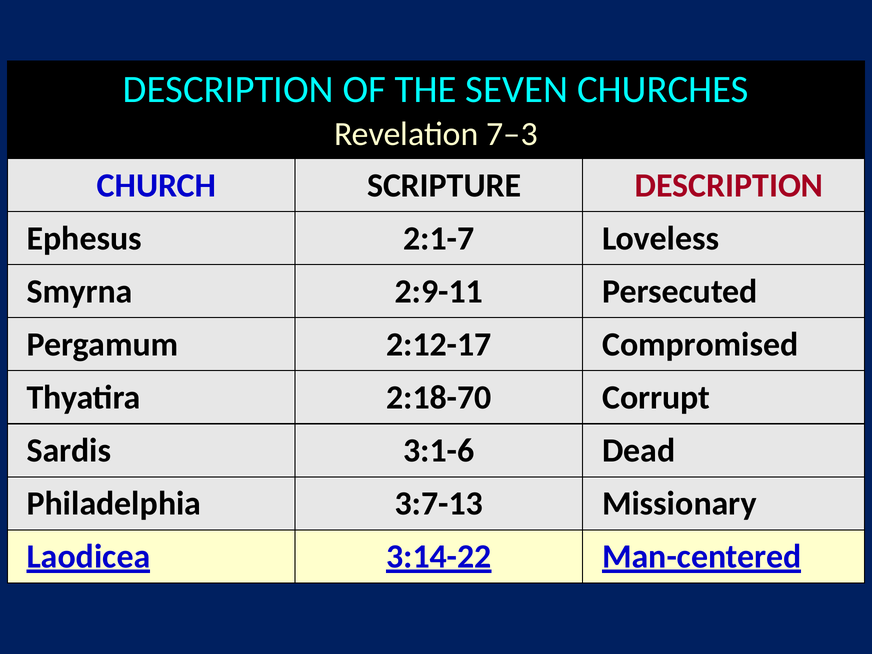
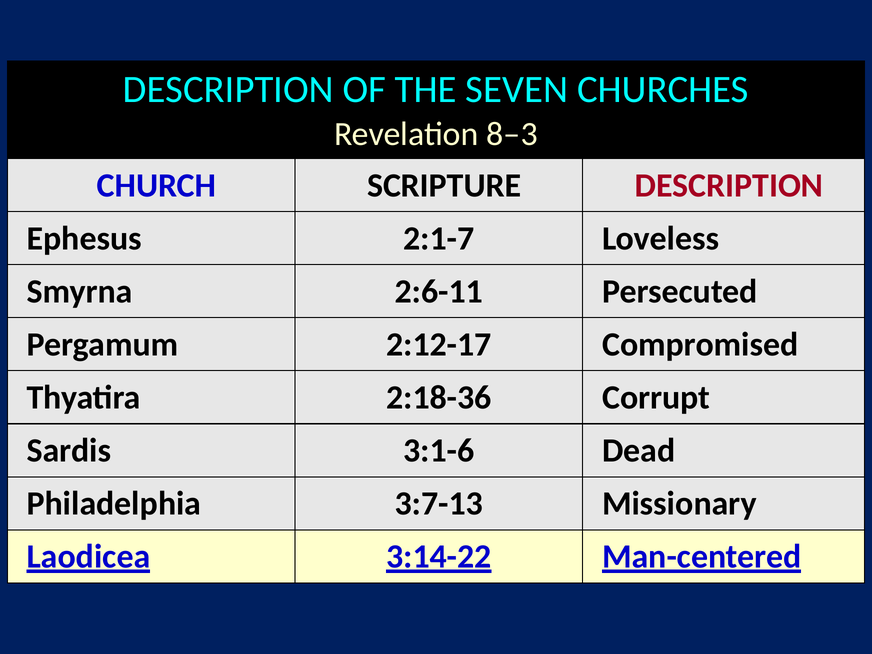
7‒3: 7‒3 -> 8‒3 (512, 134)
2:9-11: 2:9-11 -> 2:6-11 (439, 292)
2:18-70: 2:18-70 -> 2:18-36 (439, 398)
